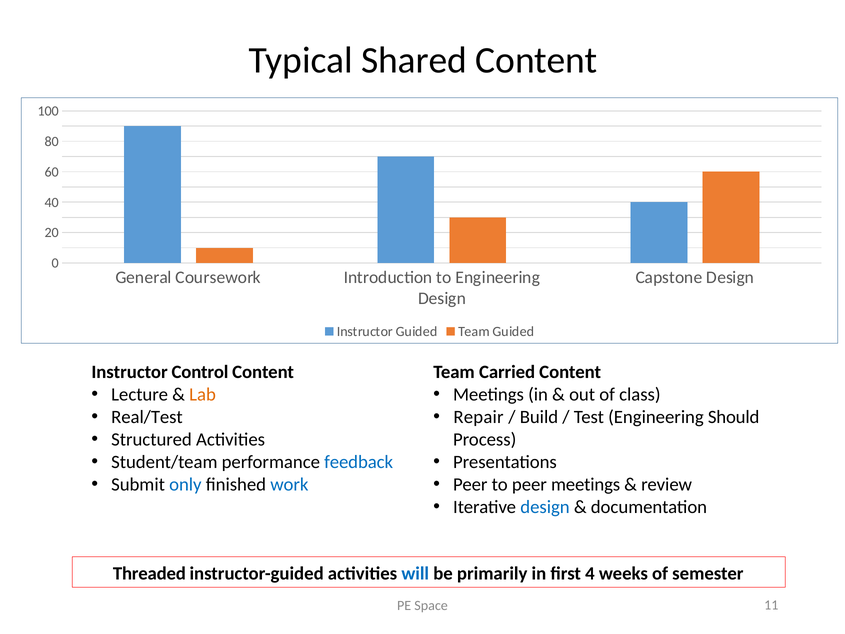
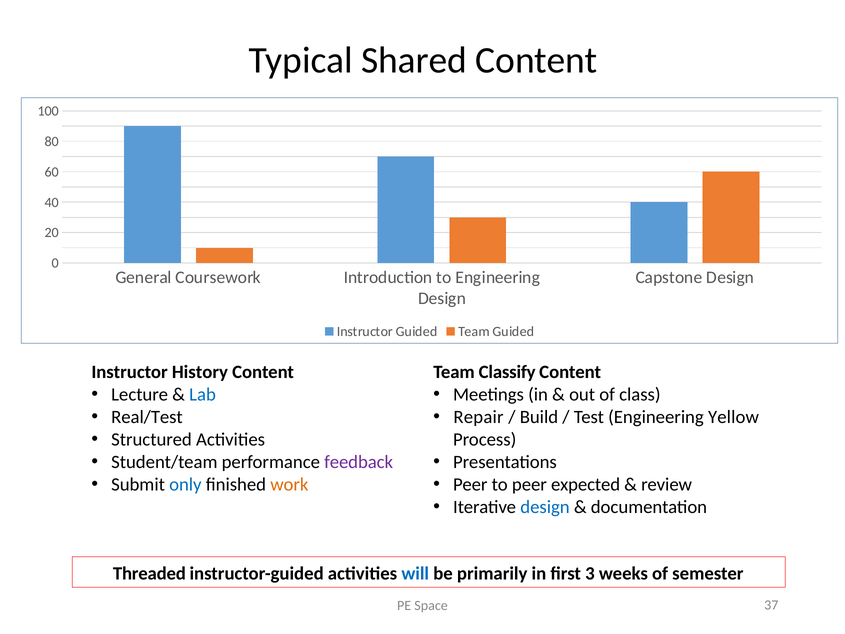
Control: Control -> History (200, 372)
Carried: Carried -> Classify (507, 372)
Lab colour: orange -> blue (203, 394)
Should: Should -> Yellow (733, 417)
feedback colour: blue -> purple (359, 462)
work colour: blue -> orange (289, 485)
peer meetings: meetings -> expected (586, 485)
4: 4 -> 3 (590, 573)
11: 11 -> 37 (771, 605)
